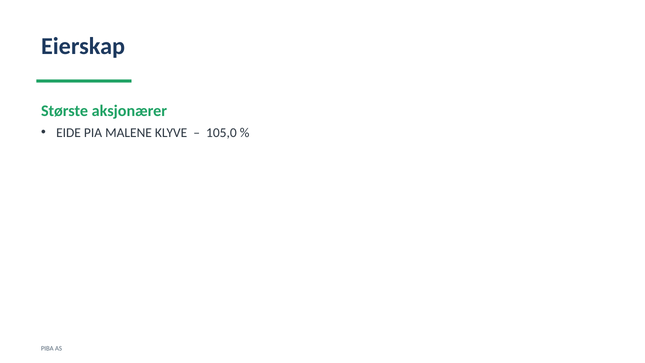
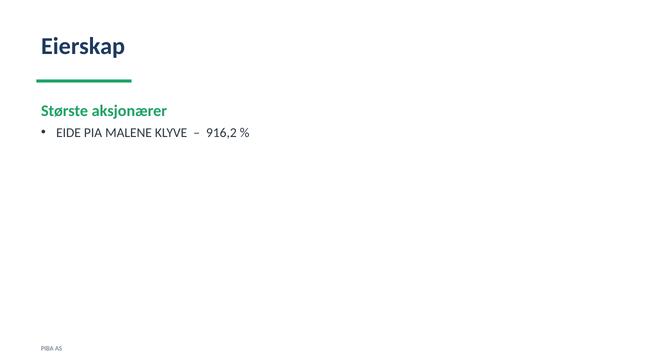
105,0: 105,0 -> 916,2 (221, 133)
